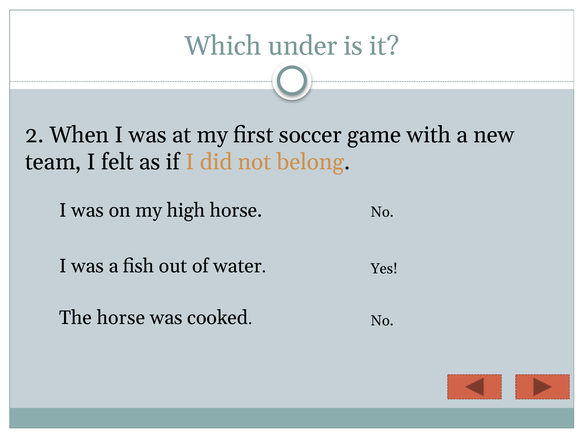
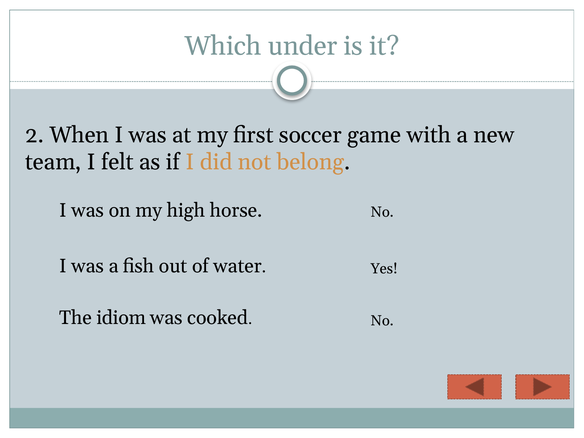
The horse: horse -> idiom (121, 318)
